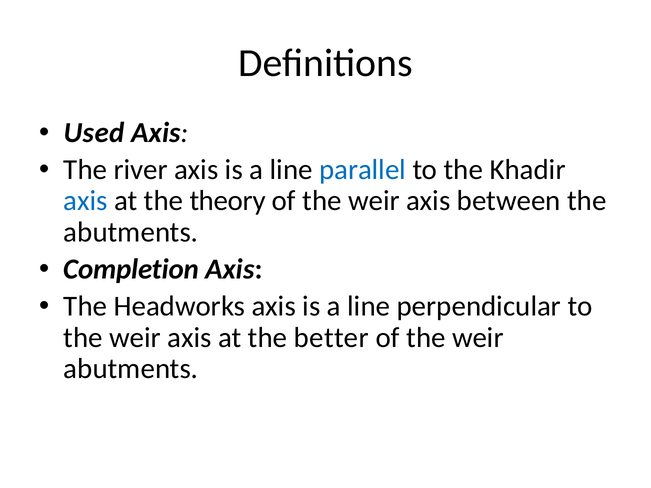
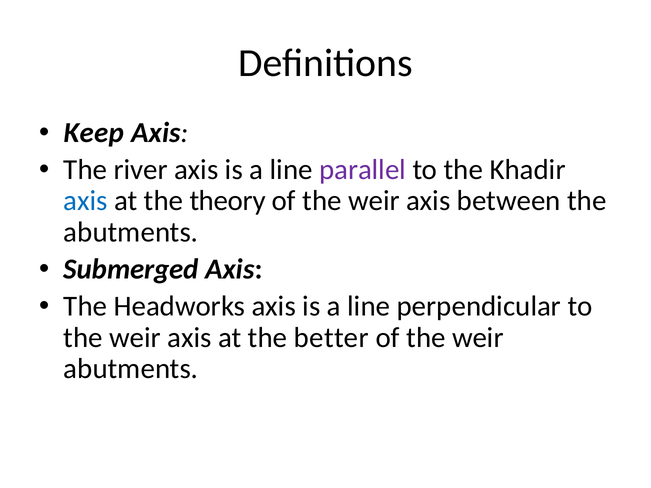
Used: Used -> Keep (94, 133)
parallel colour: blue -> purple (363, 170)
Completion: Completion -> Submerged (131, 269)
